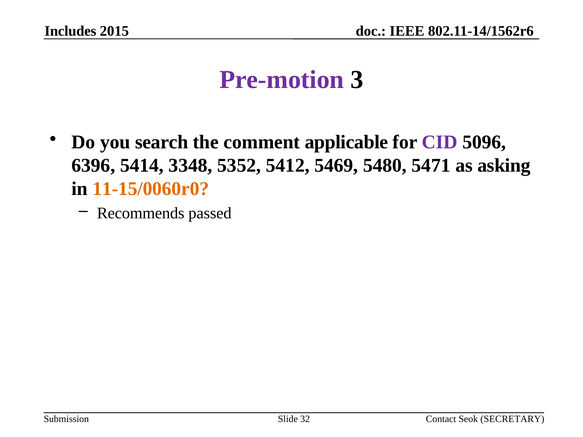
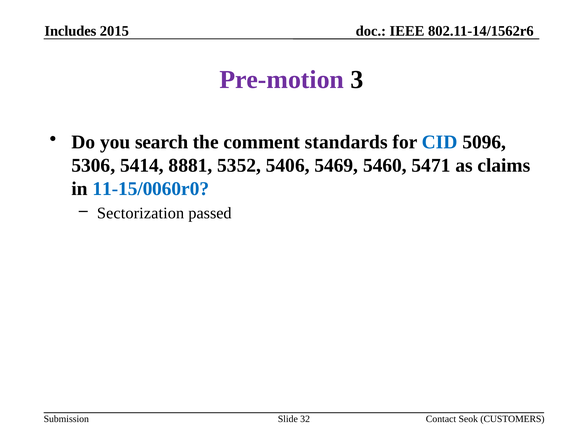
applicable: applicable -> standards (346, 142)
CID colour: purple -> blue (440, 142)
6396: 6396 -> 5306 (93, 166)
3348: 3348 -> 8881 (191, 166)
5412: 5412 -> 5406 (288, 166)
5480: 5480 -> 5460 (385, 166)
asking: asking -> claims (504, 166)
11-15/0060r0 colour: orange -> blue (151, 189)
Recommends: Recommends -> Sectorization (141, 213)
SECRETARY: SECRETARY -> CUSTOMERS (512, 419)
